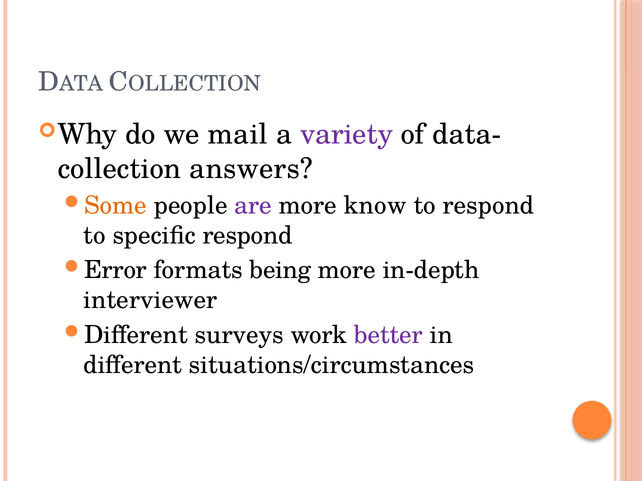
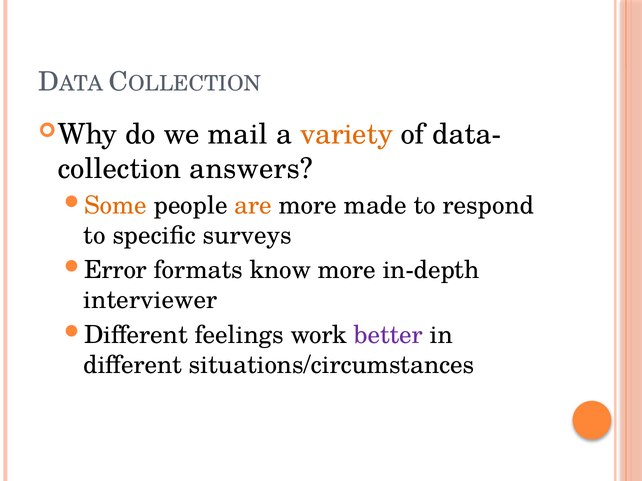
variety colour: purple -> orange (347, 135)
are colour: purple -> orange (253, 206)
know: know -> made (375, 206)
specific respond: respond -> surveys (247, 236)
being: being -> know (280, 271)
surveys: surveys -> feelings (239, 335)
